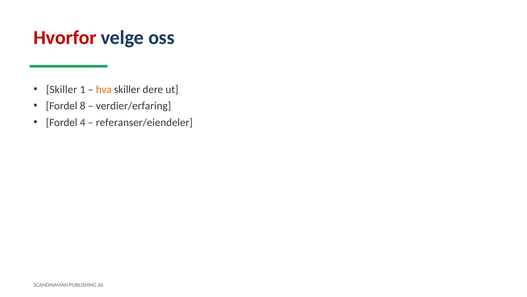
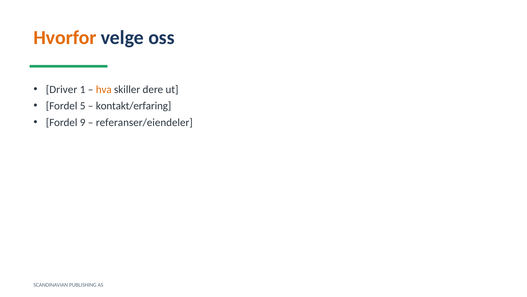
Hvorfor colour: red -> orange (65, 38)
Skiller: Skiller -> Driver (62, 89)
8: 8 -> 5 (83, 106)
verdier/erfaring: verdier/erfaring -> kontakt/erfaring (134, 106)
4: 4 -> 9 (83, 122)
